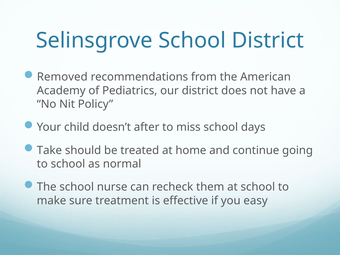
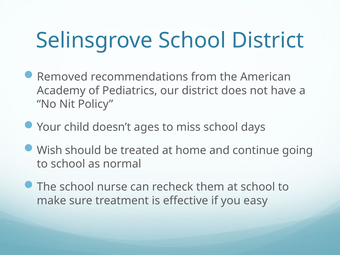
after: after -> ages (147, 127)
Take: Take -> Wish (49, 150)
